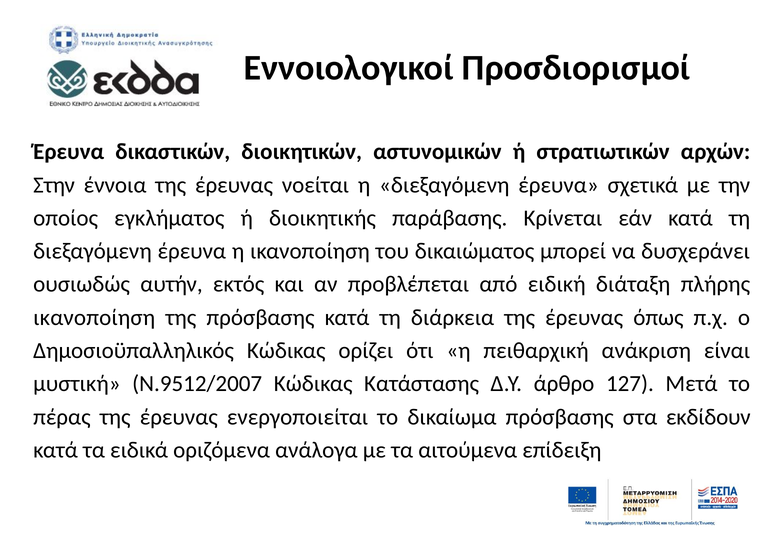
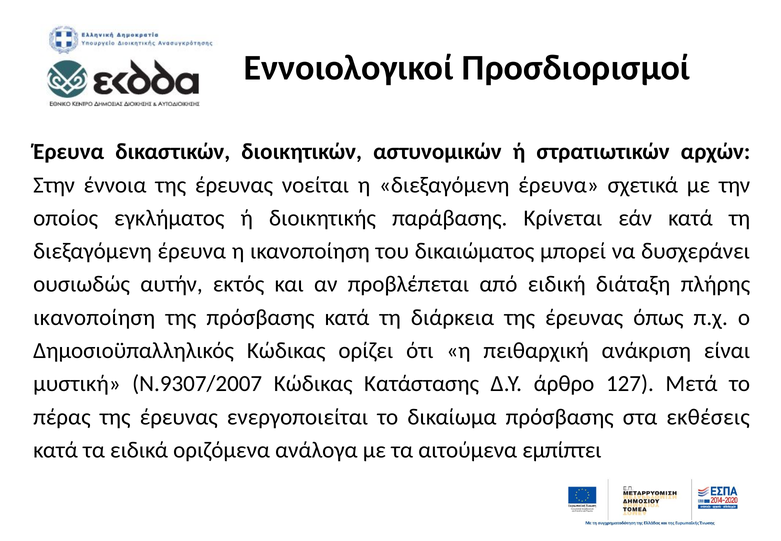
Ν.9512/2007: Ν.9512/2007 -> Ν.9307/2007 (197, 384)
εκδίδουν: εκδίδουν -> εκθέσεις (708, 417)
επίδειξη: επίδειξη -> εμπίπτει (562, 450)
